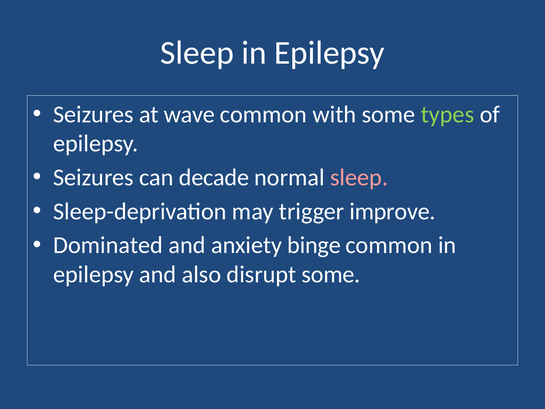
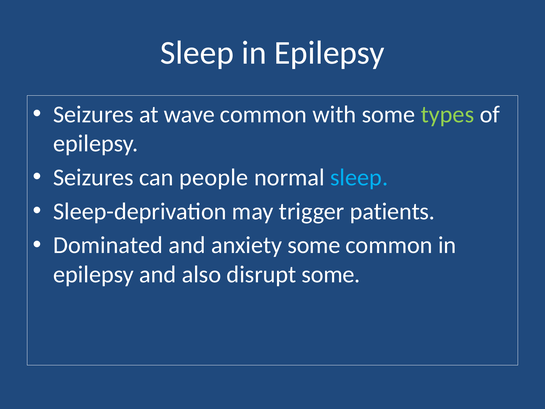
decade: decade -> people (214, 177)
sleep colour: pink -> light blue (359, 177)
improve: improve -> patients (392, 211)
anxiety binge: binge -> some (314, 245)
